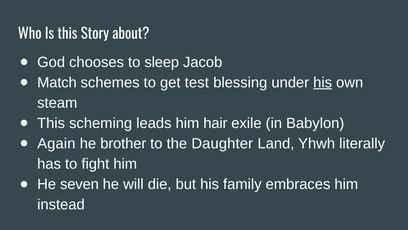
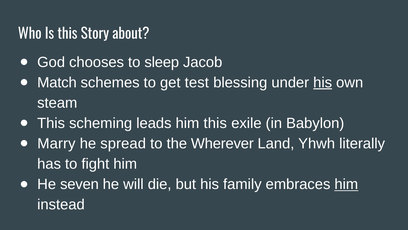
him hair: hair -> this (215, 123)
Again: Again -> Marry (56, 143)
brother: brother -> spread (123, 143)
Daughter: Daughter -> Wherever (222, 143)
him underline: none -> present (346, 184)
